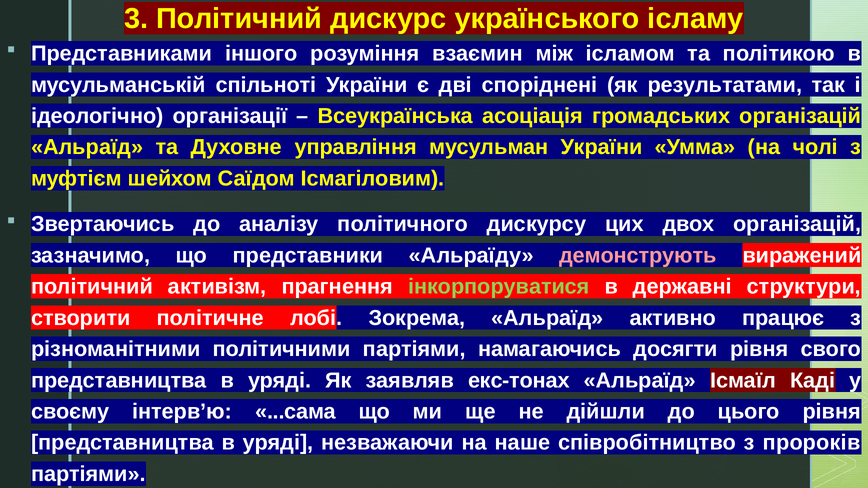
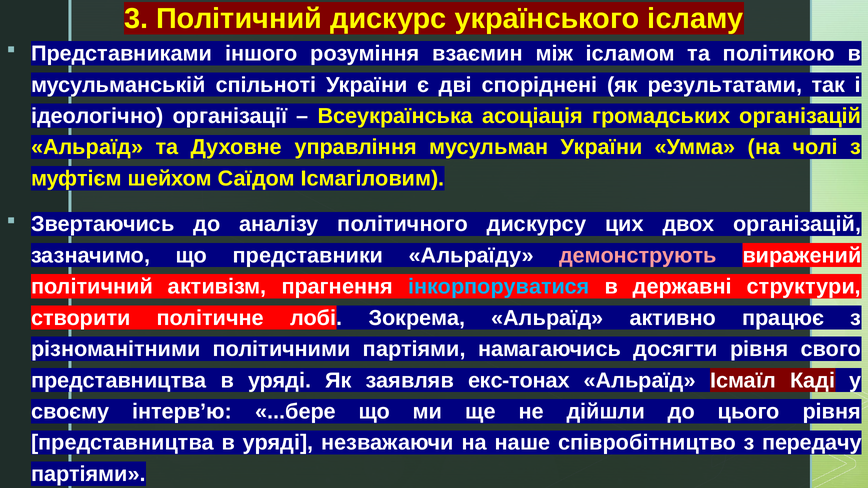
інкорпоруватися colour: light green -> light blue (499, 287)
...сама: ...сама -> ...бере (296, 412)
пророків: пророків -> передачу (812, 443)
